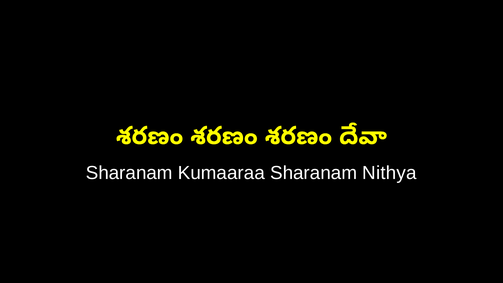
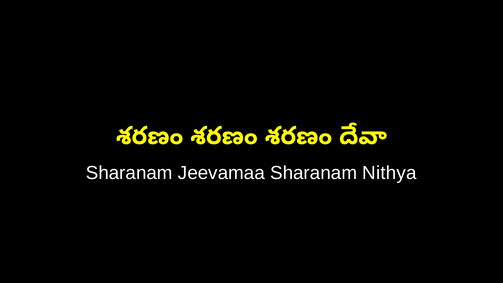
Kumaaraa: Kumaaraa -> Jeevamaa (221, 173)
